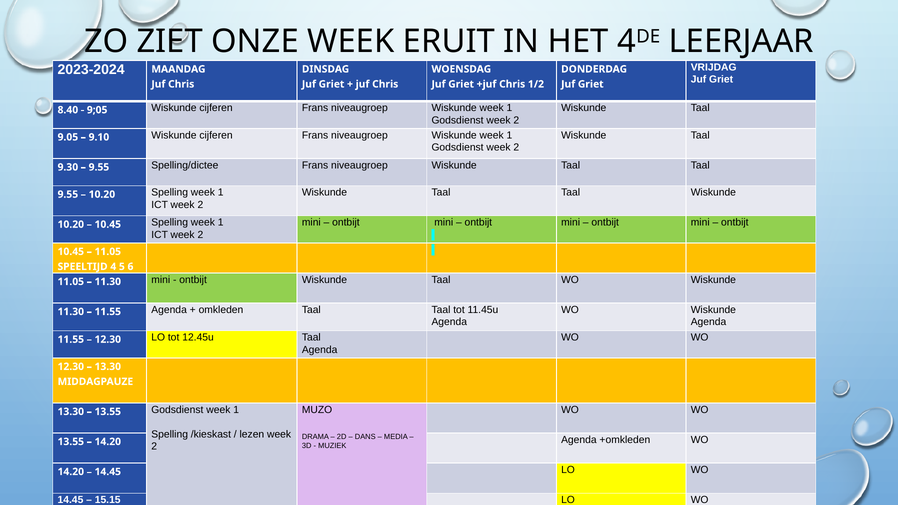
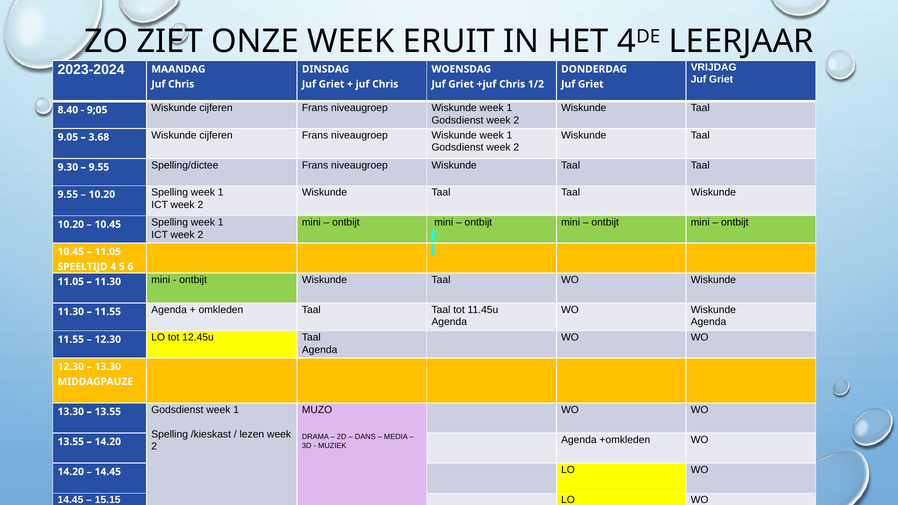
9.10: 9.10 -> 3.68 (99, 137)
